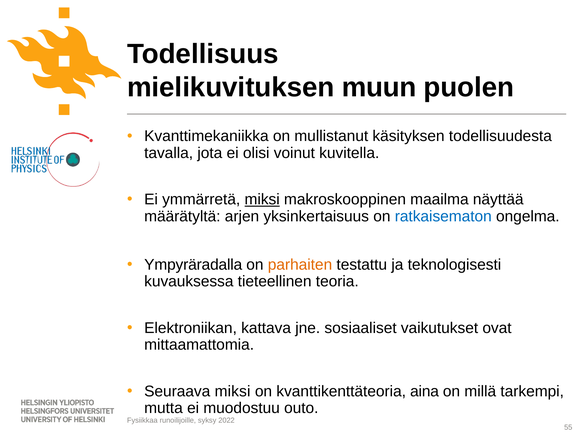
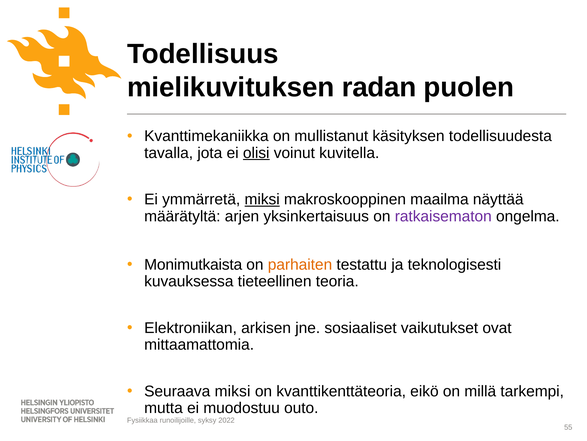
muun: muun -> radan (379, 87)
olisi underline: none -> present (256, 153)
ratkaisematon colour: blue -> purple (443, 216)
Ympyräradalla: Ympyräradalla -> Monimutkaista (193, 264)
kattava: kattava -> arkisen (266, 327)
aina: aina -> eikö (424, 391)
